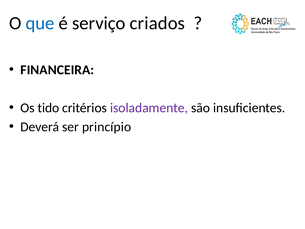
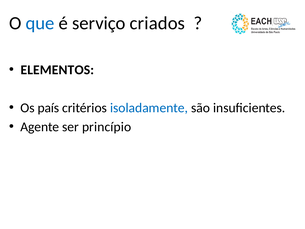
FINANCEIRA: FINANCEIRA -> ELEMENTOS (57, 70)
tido: tido -> país (48, 108)
isoladamente colour: purple -> blue (149, 108)
Deverá: Deverá -> Agente (40, 127)
